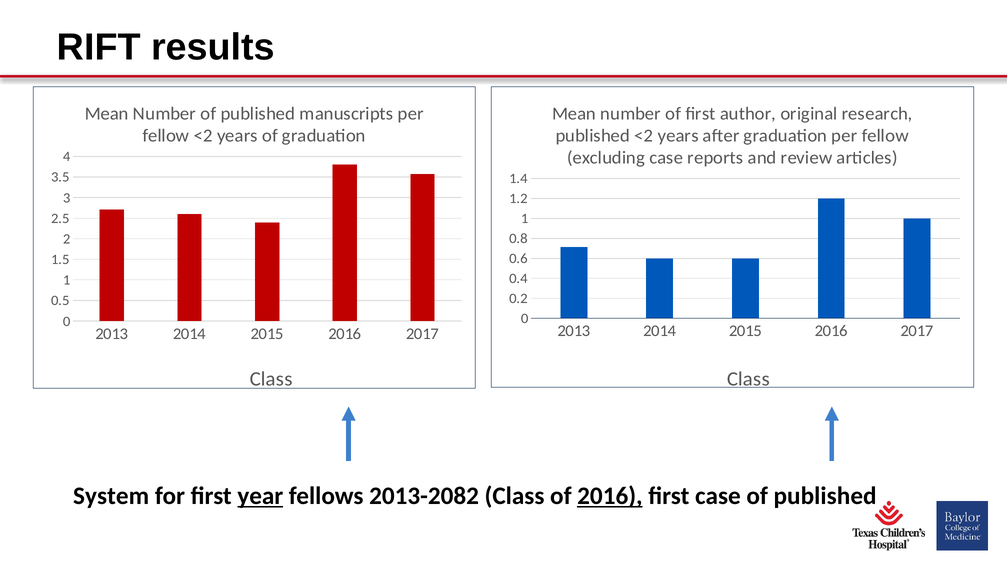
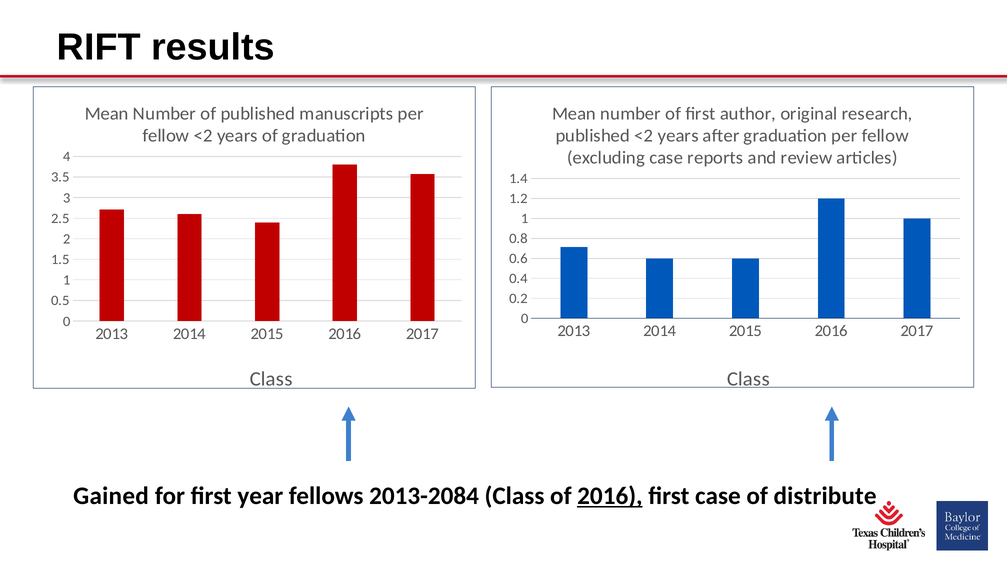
System: System -> Gained (111, 497)
year underline: present -> none (260, 497)
2013-2082: 2013-2082 -> 2013-2084 (424, 497)
published: published -> distribute (825, 497)
